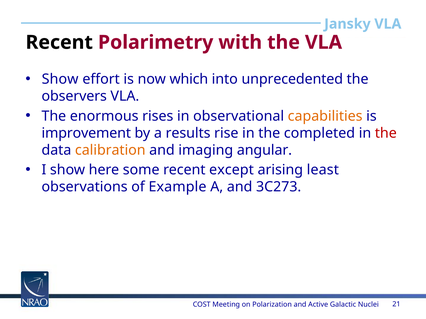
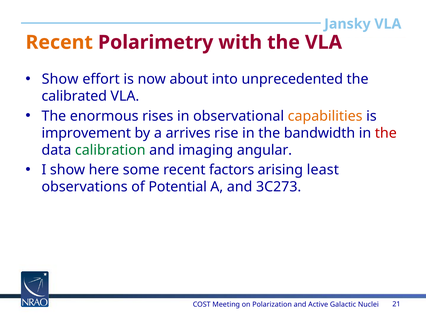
Recent colour: black -> orange (59, 42)
which: which -> about (189, 79)
observers: observers -> calibrated (74, 96)
results: results -> arrives (188, 133)
completed: completed -> bandwidth (319, 133)
calibration colour: orange -> green (110, 150)
except: except -> factors (232, 170)
Example: Example -> Potential (178, 187)
